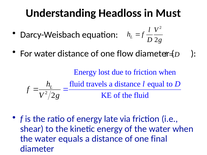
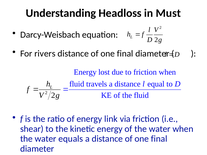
For water: water -> rivers (45, 54)
flow: flow -> final (125, 54)
late: late -> link (111, 119)
